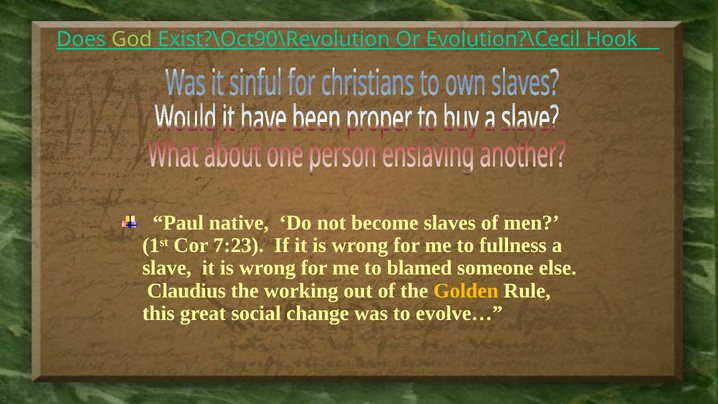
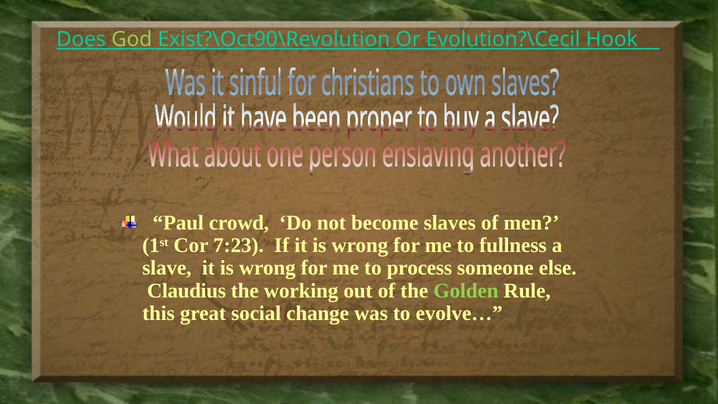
native: native -> crowd (239, 223)
blamed: blamed -> process (419, 268)
Golden colour: yellow -> light green (466, 291)
